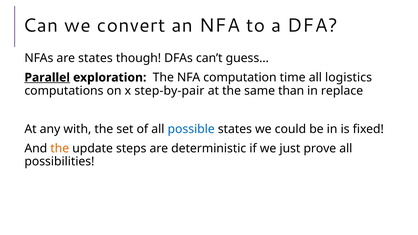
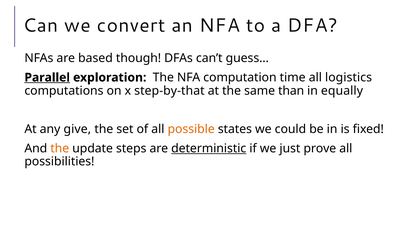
are states: states -> based (95, 58)
step-by-pair: step-by-pair -> step-by-that (169, 91)
replace: replace -> equally (342, 91)
with: with -> give (77, 129)
possible colour: blue -> orange (191, 129)
deterministic underline: none -> present (209, 149)
